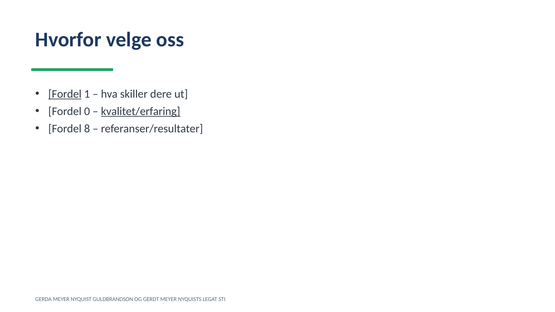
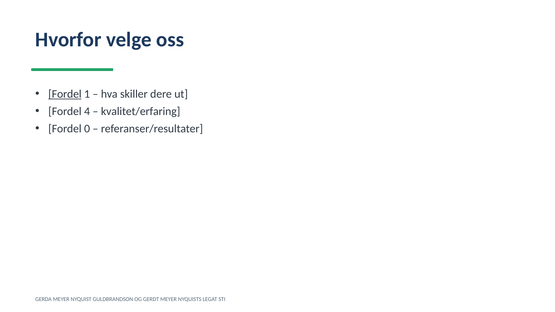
0: 0 -> 4 (87, 111)
kvalitet/erfaring underline: present -> none (141, 111)
8: 8 -> 0 (87, 129)
